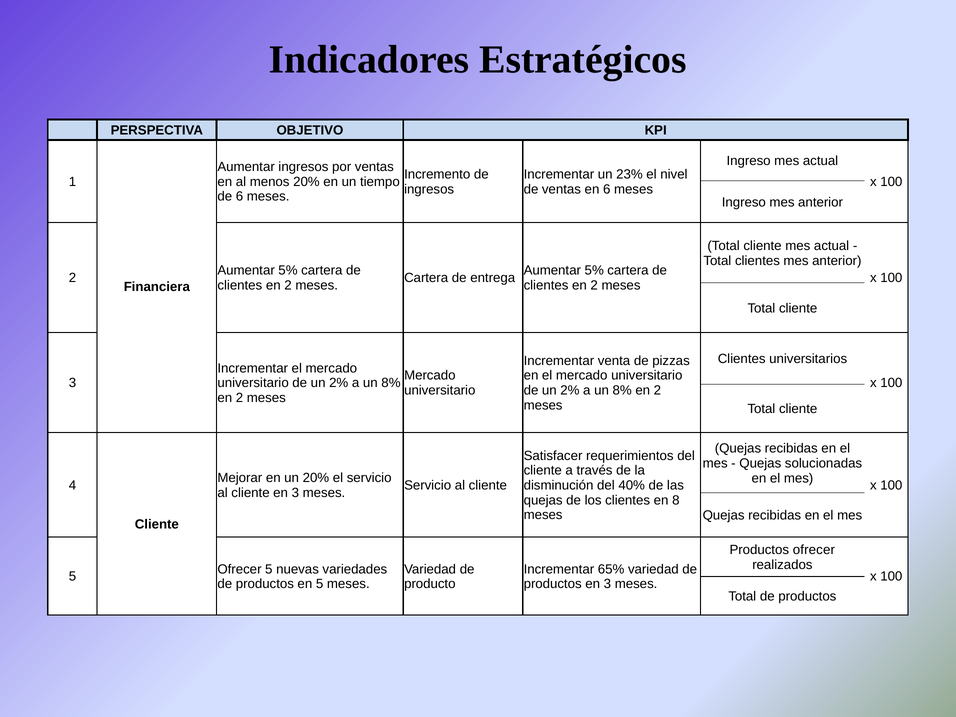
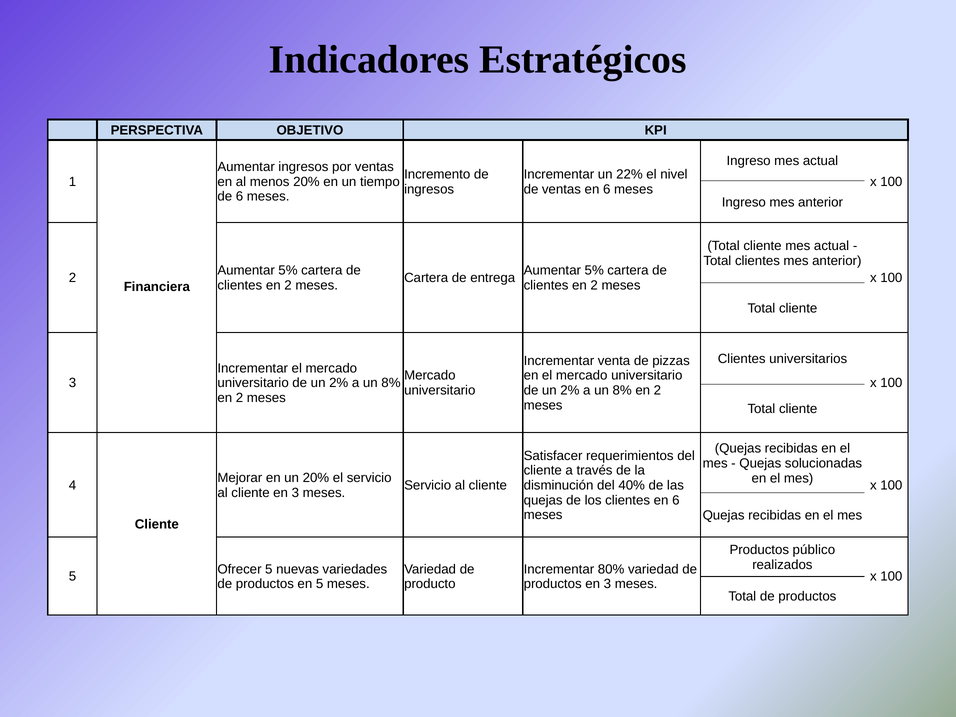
23%: 23% -> 22% (629, 174)
clientes en 8: 8 -> 6 (676, 500)
Productos ofrecer: ofrecer -> público (814, 550)
65%: 65% -> 80% (611, 569)
